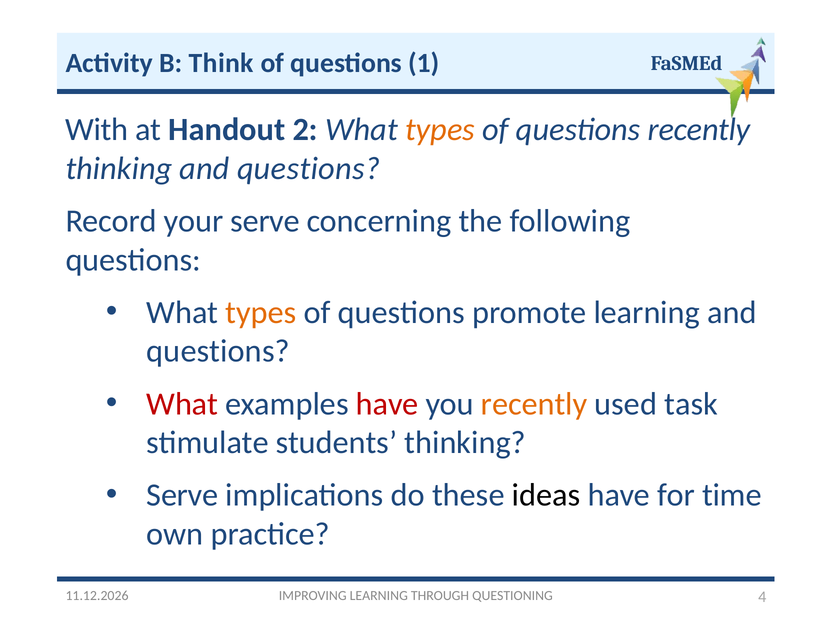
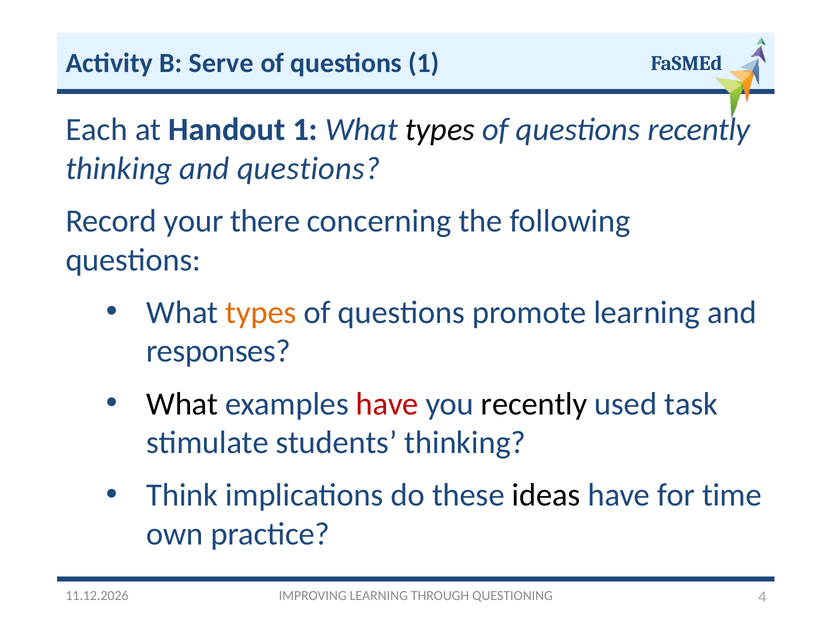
Think: Think -> Serve (221, 63)
With: With -> Each (97, 130)
Handout 2: 2 -> 1 (305, 130)
types colour: orange -> black (440, 130)
your serve: serve -> there (265, 221)
questions: questions -> responses (218, 351)
What colour: red -> black (182, 404)
recently colour: orange -> black (534, 404)
Serve: Serve -> Think (182, 495)
